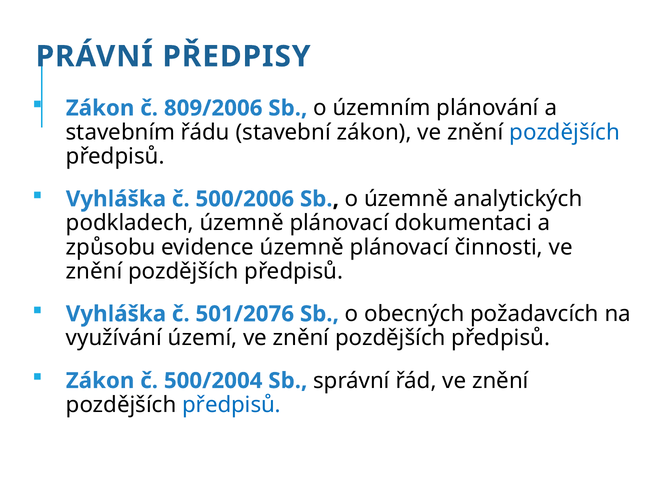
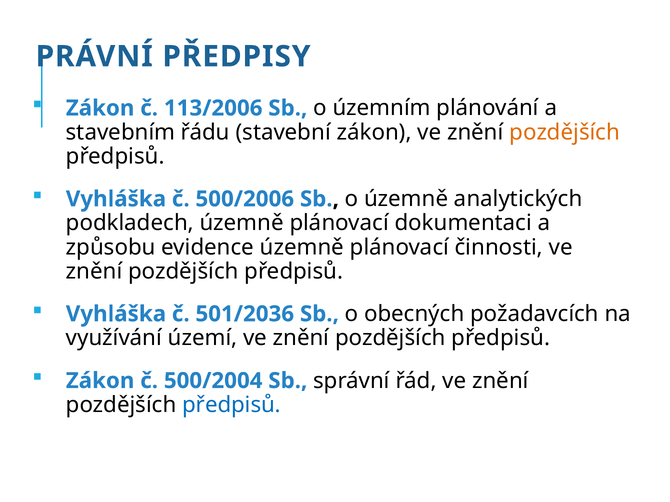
809/2006: 809/2006 -> 113/2006 (213, 108)
pozdějších colour: blue -> orange (565, 132)
501/2076: 501/2076 -> 501/2036 (245, 314)
